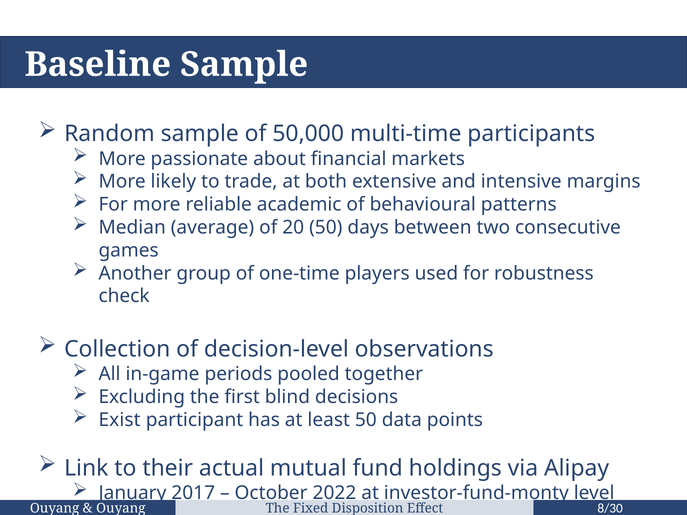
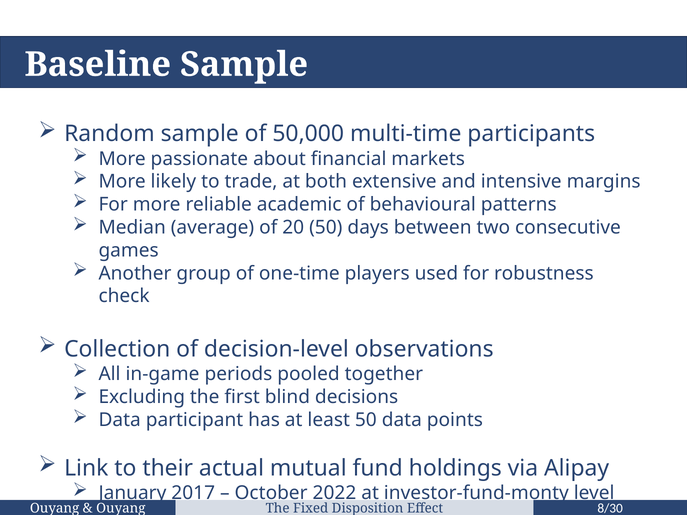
Exist: Exist -> Data (120, 420)
